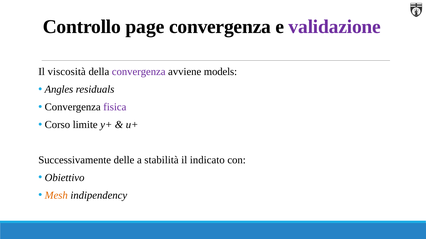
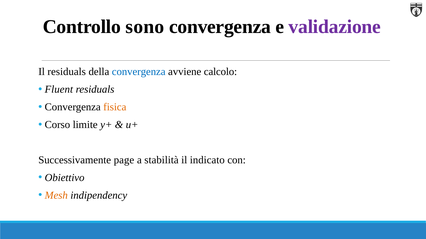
page: page -> sono (145, 27)
Il viscosità: viscosità -> residuals (67, 72)
convergenza colour: purple -> blue (139, 72)
models: models -> calcolo (220, 72)
Angles: Angles -> Fluent (59, 89)
fisica colour: purple -> orange (115, 107)
delle: delle -> page (124, 160)
